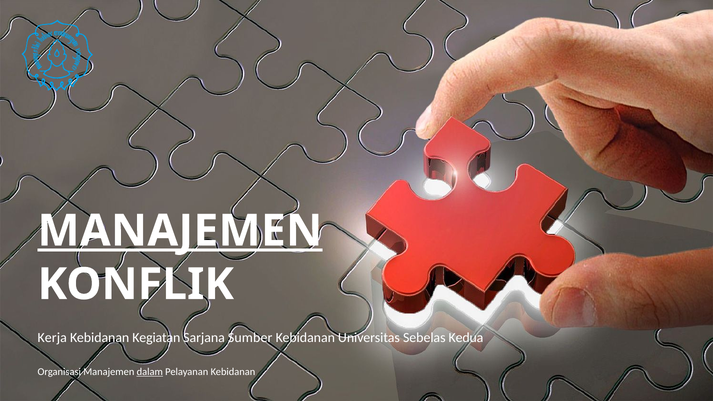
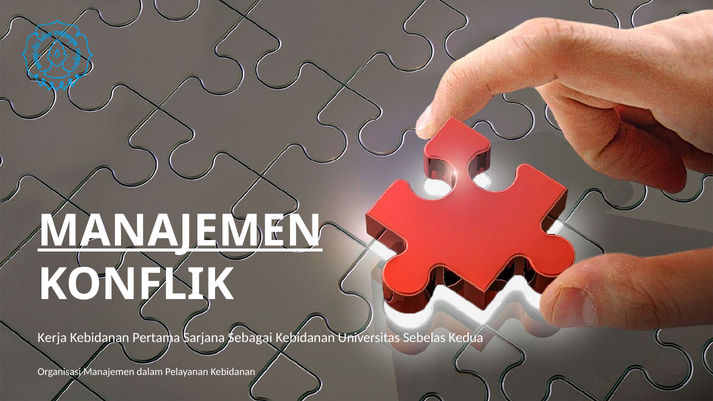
Kegiatan: Kegiatan -> Pertama (156, 338)
Sumber: Sumber -> Sebagai (250, 338)
dalam underline: present -> none (150, 372)
